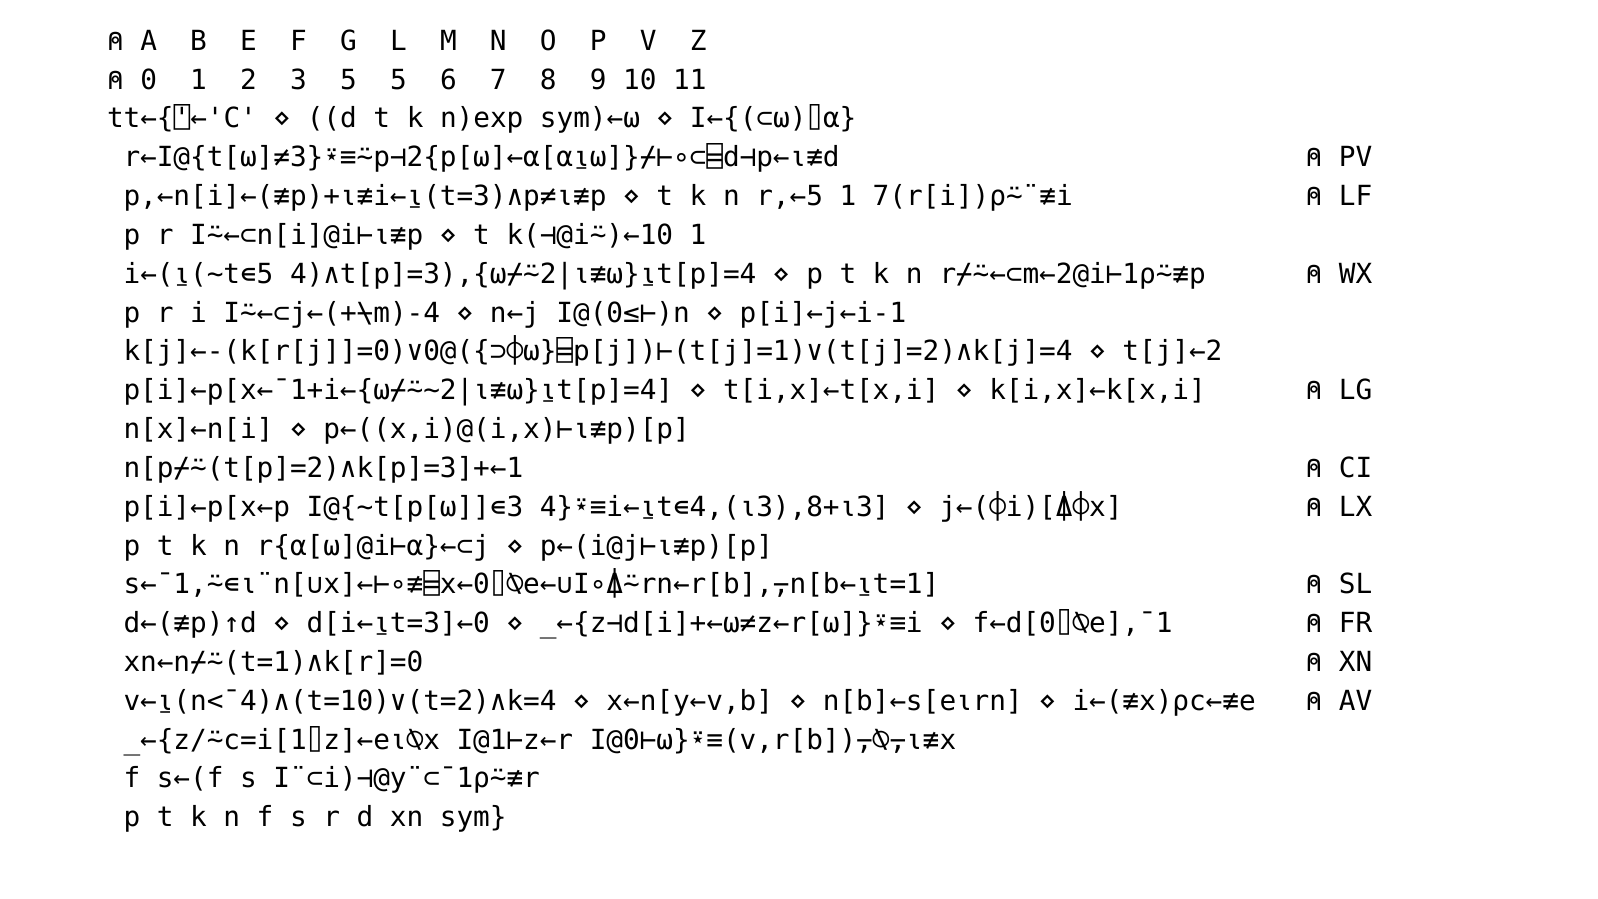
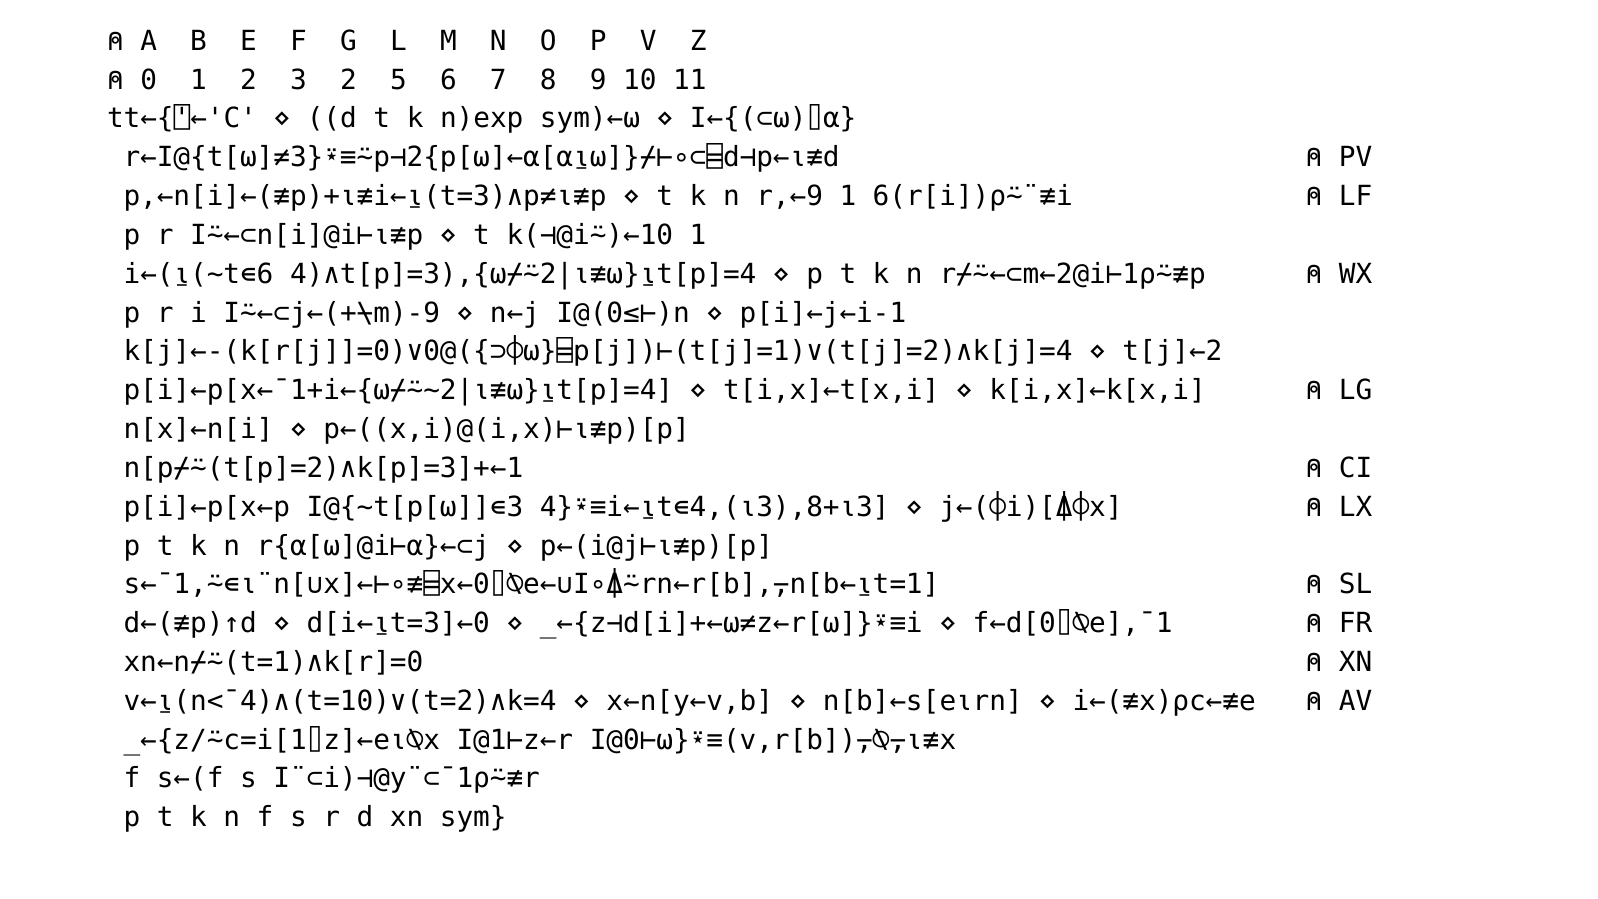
3 5: 5 -> 2 (348, 80)
r,←5: r,←5 -> r,←9 (790, 196)
7(r[i])⍴⍨¨≢i: 7(r[i])⍴⍨¨≢i -> 6(r[i])⍴⍨¨≢i (973, 196)
i←(⍸(~t∊5: i←(⍸(~t∊5 -> i←(⍸(~t∊6 (199, 274)
I⍨←⊂j←(+⍀m)-4: I⍨←⊂j←(+⍀m)-4 -> I⍨←⊂j←(+⍀m)-9 (332, 313)
